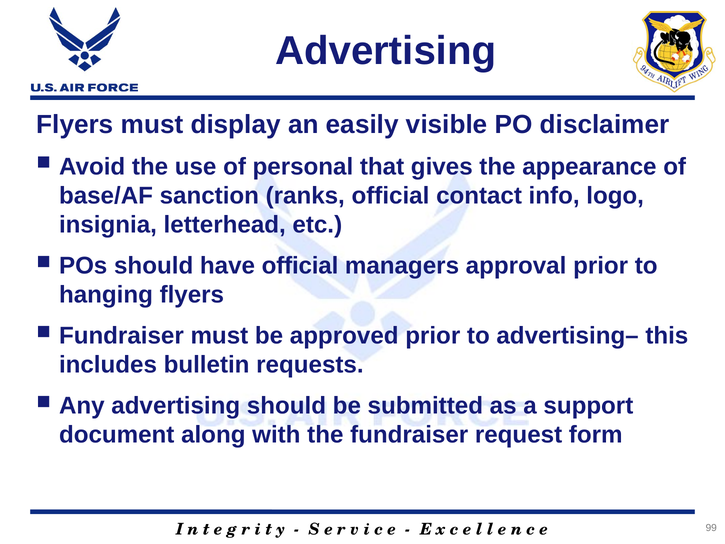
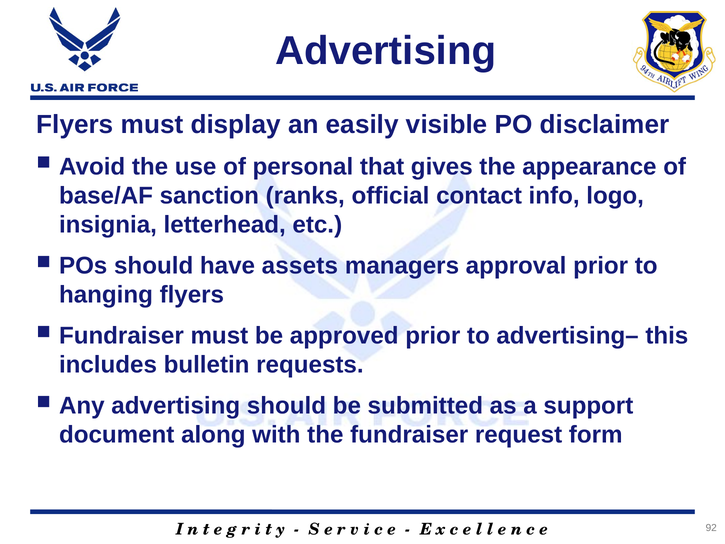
have official: official -> assets (300, 266)
99: 99 -> 92 (711, 528)
